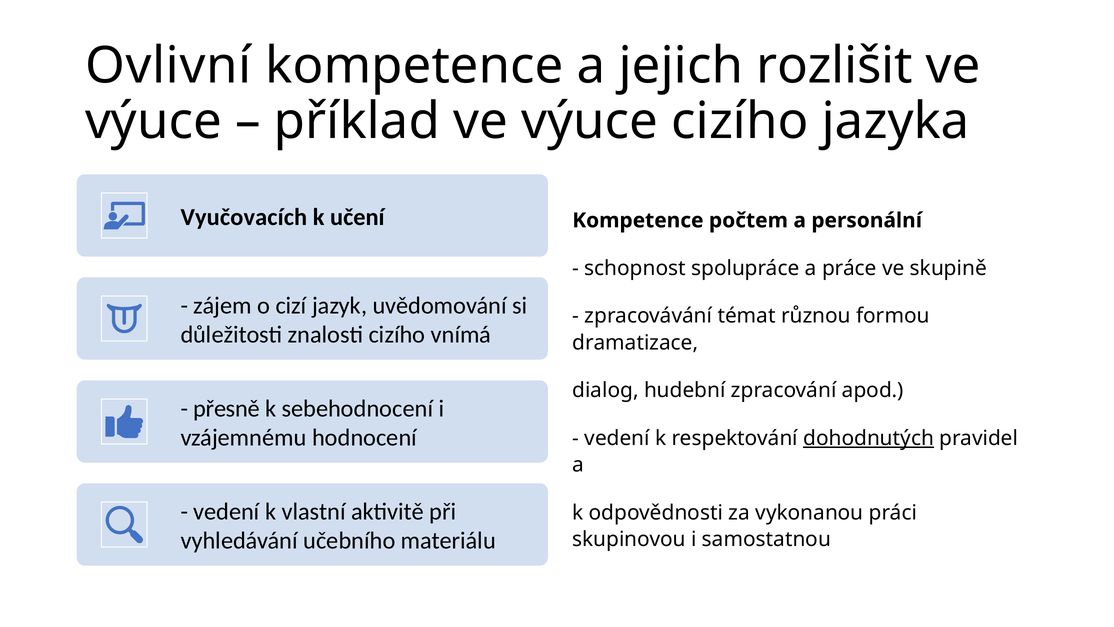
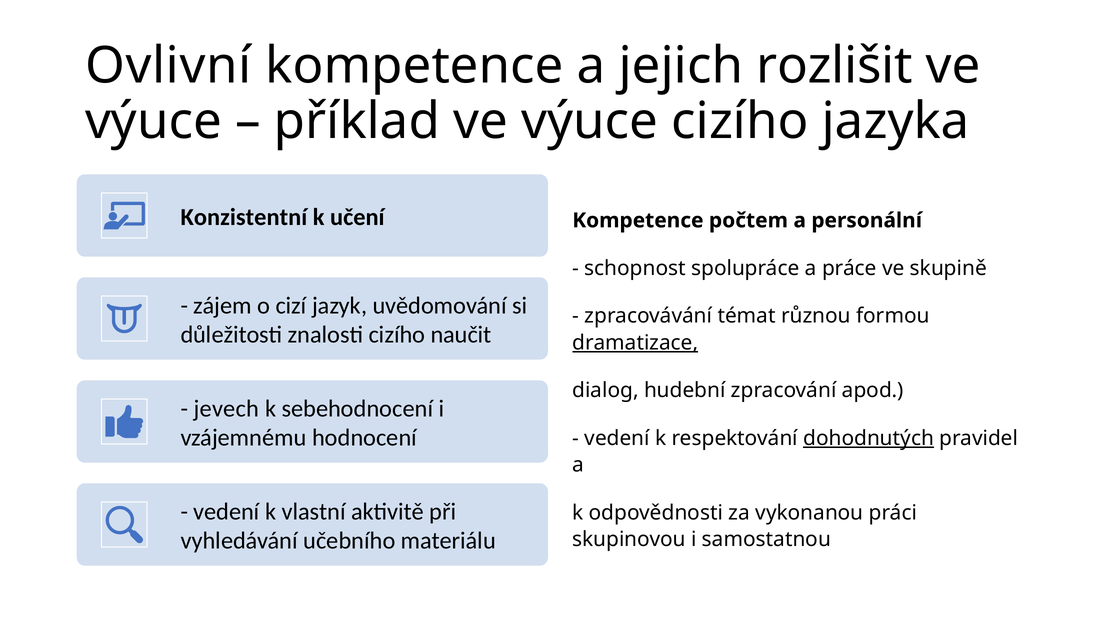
Vyučovacích: Vyučovacích -> Konzistentní (244, 217)
vnímá: vnímá -> naučit (461, 335)
dramatizace underline: none -> present (635, 343)
přesně: přesně -> jevech (226, 408)
